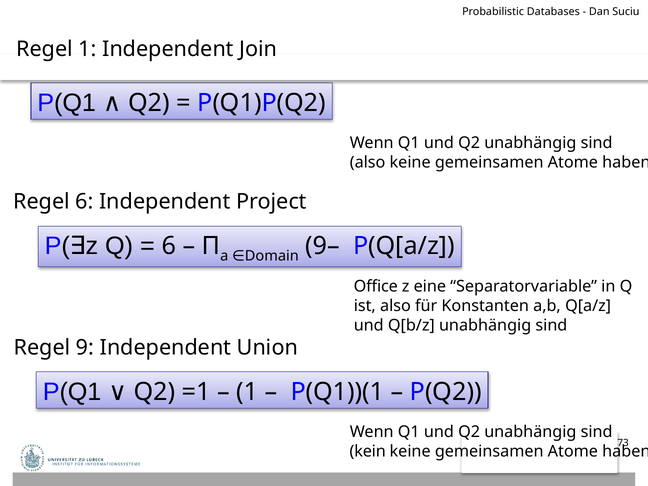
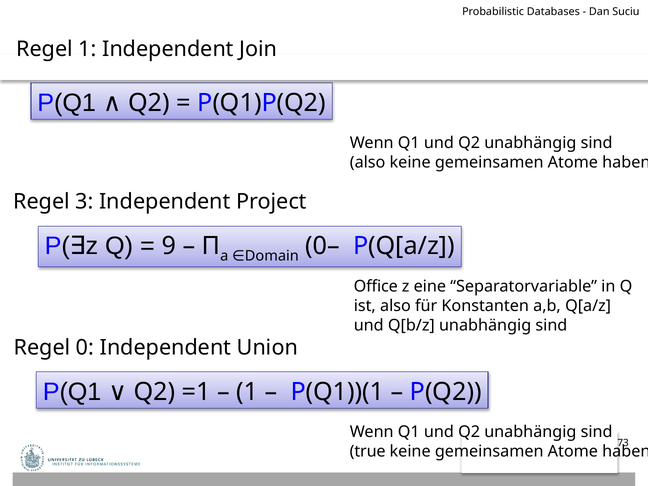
Regel 6: 6 -> 3 (84, 202)
6: 6 -> 9 (169, 246)
9–: 9– -> 0– (323, 246)
9: 9 -> 0 (85, 347)
kein: kein -> true (368, 452)
